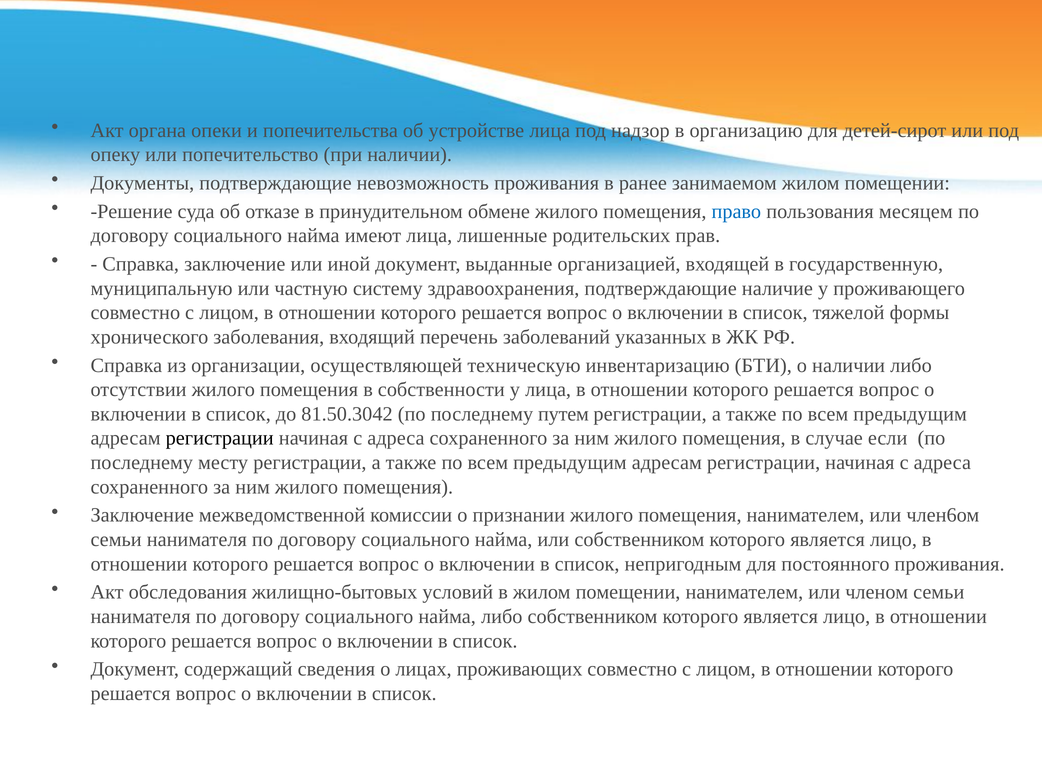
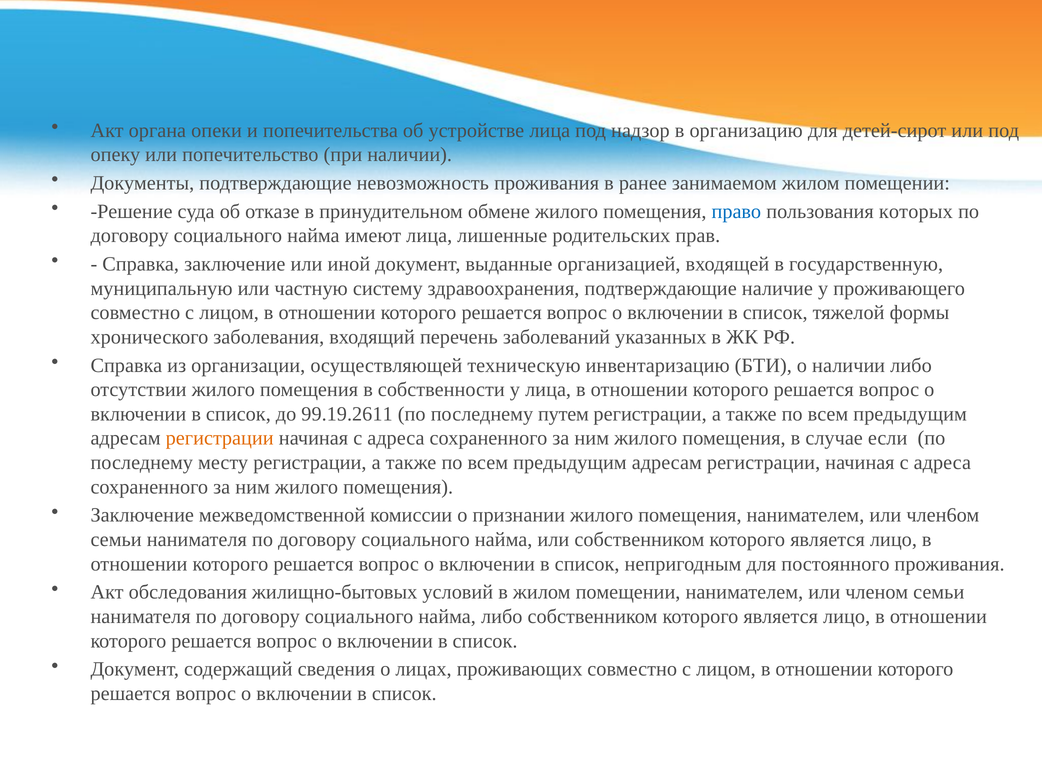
месяцем: месяцем -> которых (916, 212)
81.50.3042: 81.50.3042 -> 99.19.2611 (347, 414)
регистрации colour: black -> orange (220, 439)
